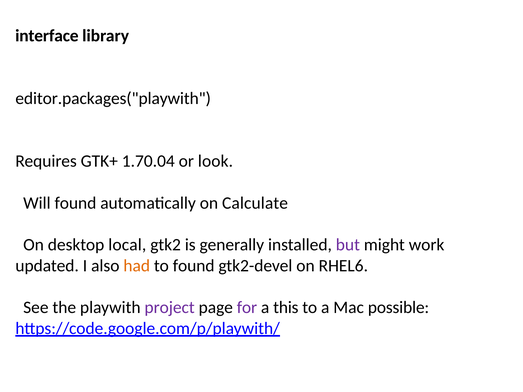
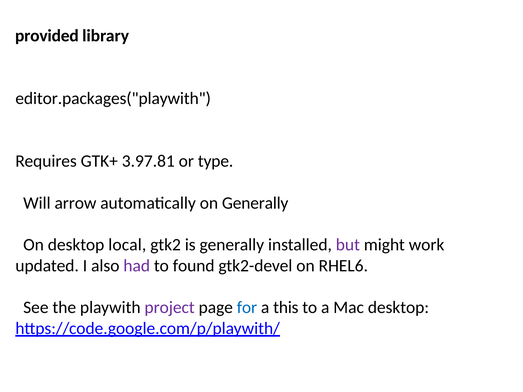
interface: interface -> provided (47, 36)
1.70.04: 1.70.04 -> 3.97.81 (148, 161)
look: look -> type (216, 161)
Will found: found -> arrow (75, 203)
on Calculate: Calculate -> Generally (255, 203)
had colour: orange -> purple (137, 266)
for colour: purple -> blue (247, 308)
Mac possible: possible -> desktop (398, 308)
